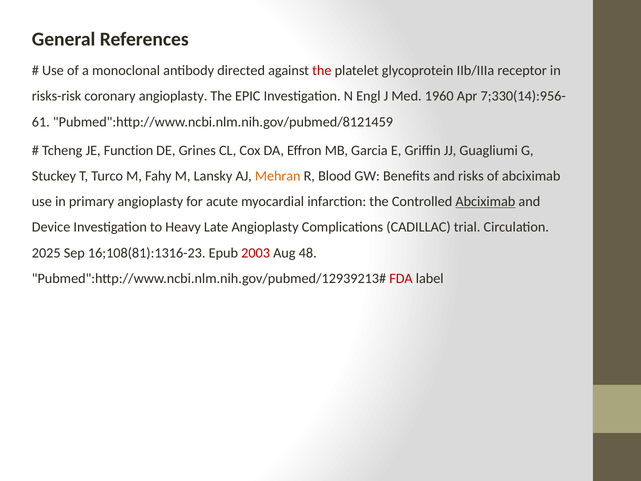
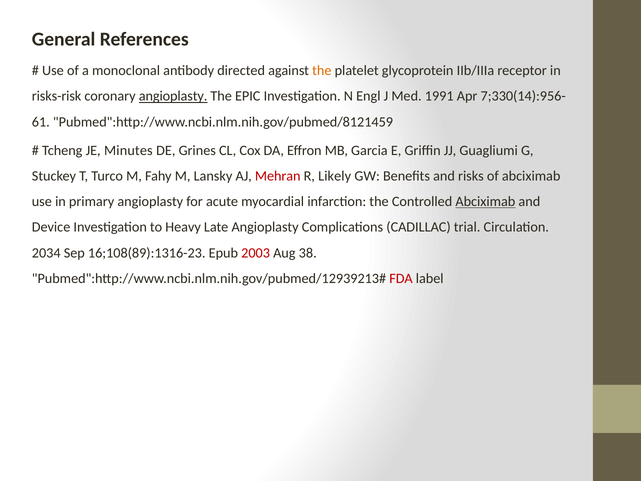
the colour: red -> orange (322, 71)
angioplasty underline: none -> present (173, 96)
1960: 1960 -> 1991 (439, 96)
Function: Function -> Minutes (128, 150)
Mehran colour: orange -> red (278, 176)
Blood: Blood -> Likely (335, 176)
2025: 2025 -> 2034 (46, 253)
16;108(81):1316-23: 16;108(81):1316-23 -> 16;108(89):1316-23 (147, 253)
48: 48 -> 38 (308, 253)
